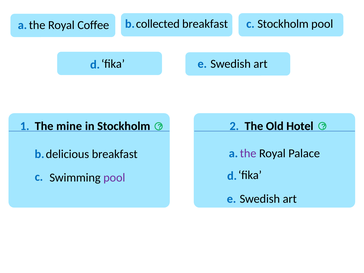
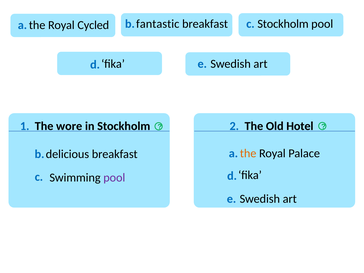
Coffee: Coffee -> Cycled (93, 25)
collected: collected -> fantastic (158, 24)
mine: mine -> wore (69, 126)
the colour: purple -> orange (248, 153)
